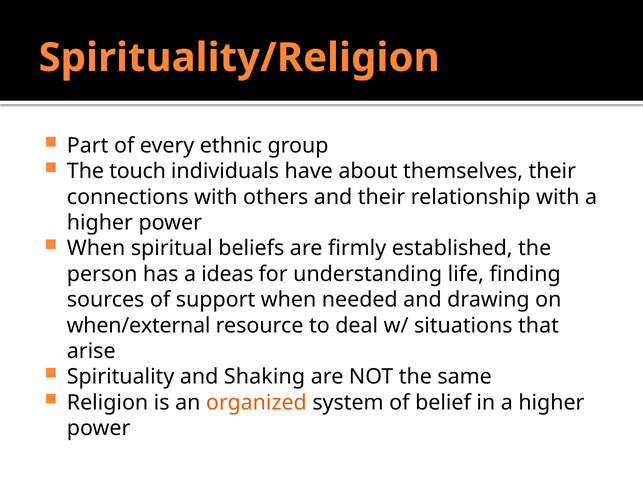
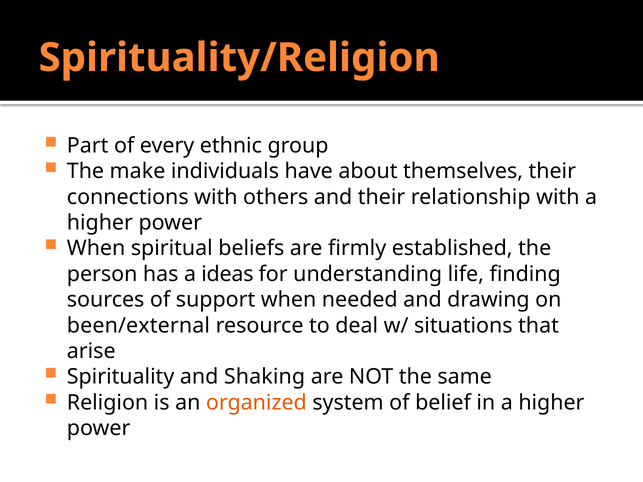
touch: touch -> make (137, 171)
when/external: when/external -> been/external (138, 326)
